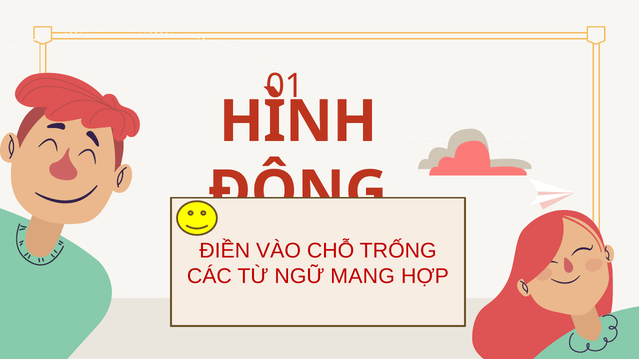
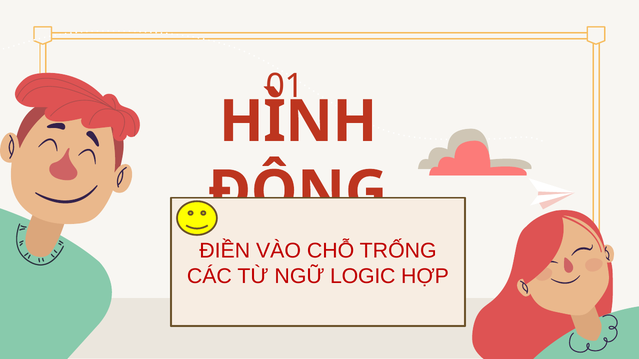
MANG: MANG -> LOGIC (363, 276)
